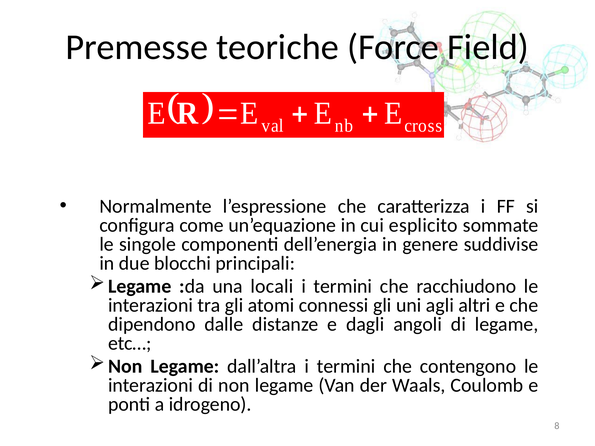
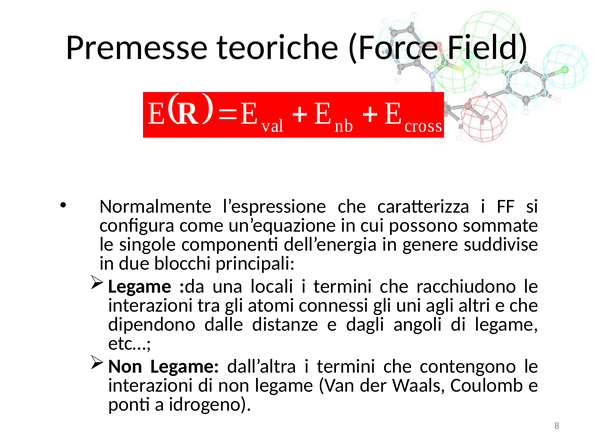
esplicito: esplicito -> possono (423, 225)
